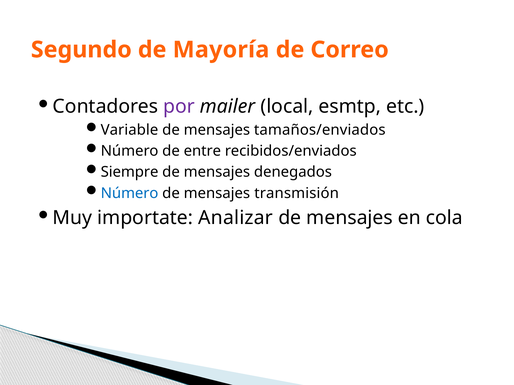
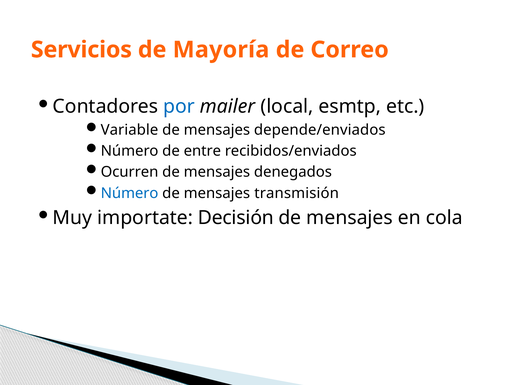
Segundo: Segundo -> Servicios (81, 50)
por colour: purple -> blue (179, 107)
tamaños/enviados: tamaños/enviados -> depende/enviados (320, 130)
Siempre: Siempre -> Ocurren (130, 172)
Analizar: Analizar -> Decisión (236, 218)
